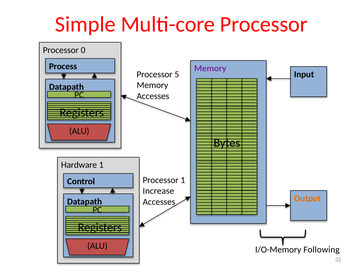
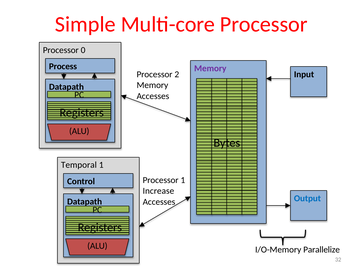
5: 5 -> 2 (177, 74)
Hardware: Hardware -> Temporal (79, 165)
Output colour: orange -> blue (307, 198)
Following: Following -> Parallelize (322, 250)
